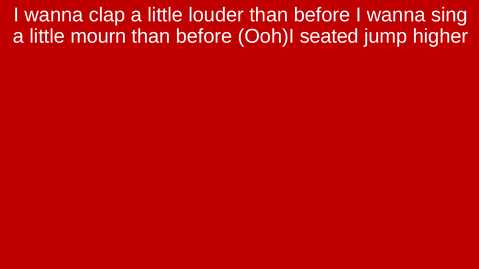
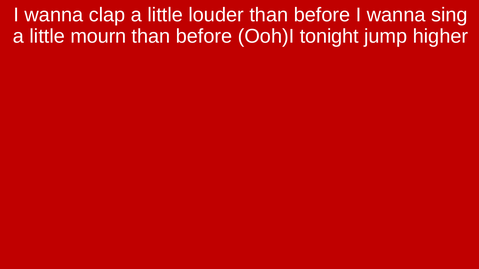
seated: seated -> tonight (329, 36)
